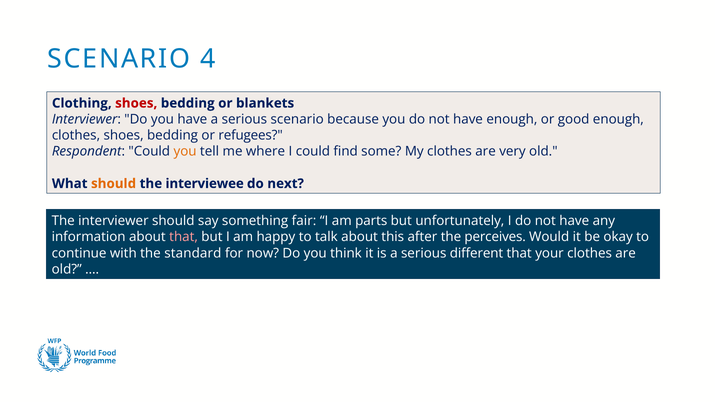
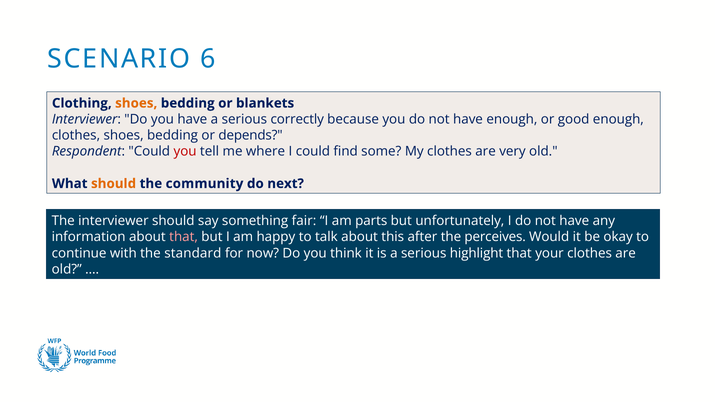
4: 4 -> 6 (208, 59)
shoes colour: red -> orange (136, 103)
serious scenario: scenario -> correctly (297, 119)
refugees: refugees -> depends (251, 135)
you colour: orange -> red (185, 151)
interviewee: interviewee -> community (204, 184)
different: different -> highlight (477, 253)
